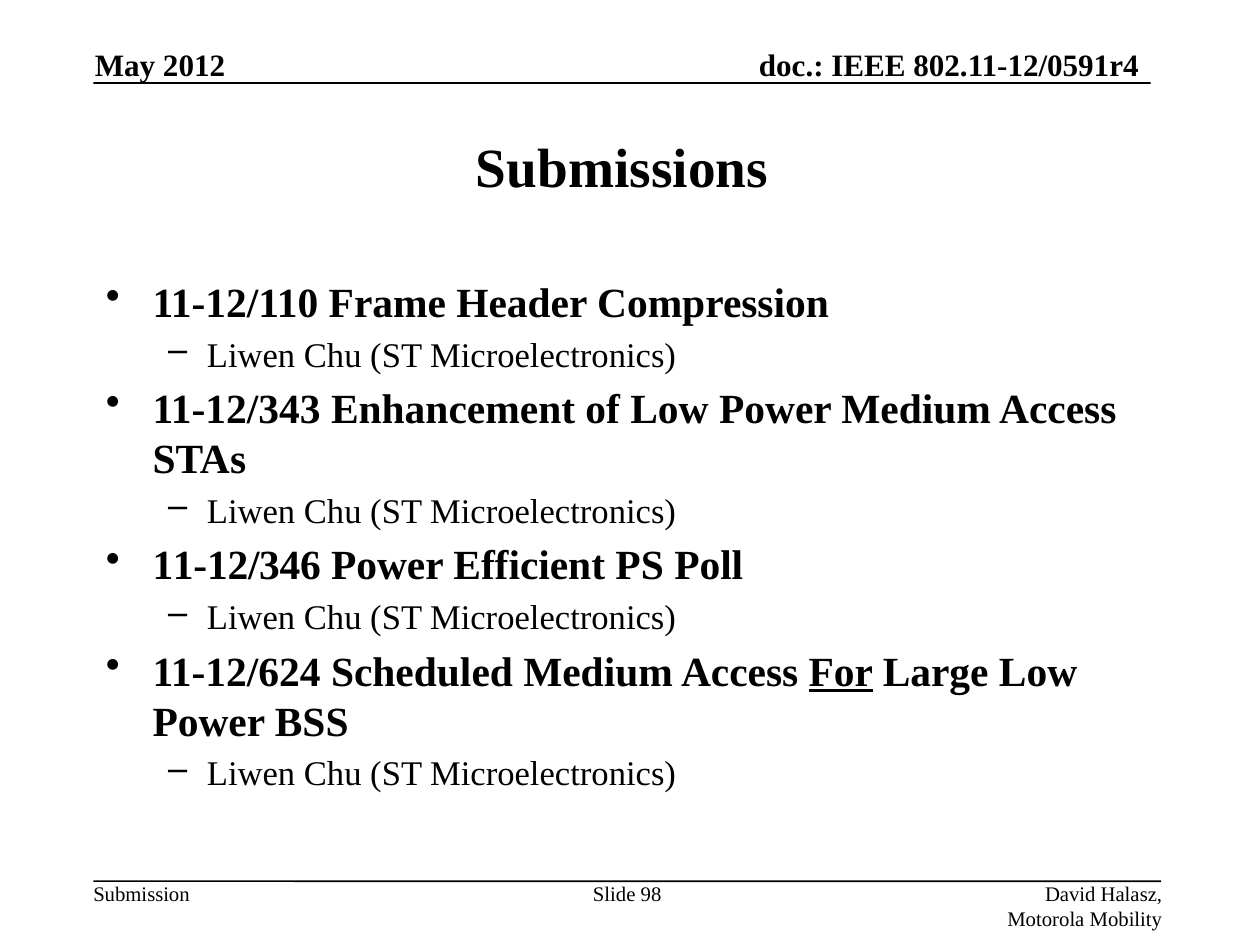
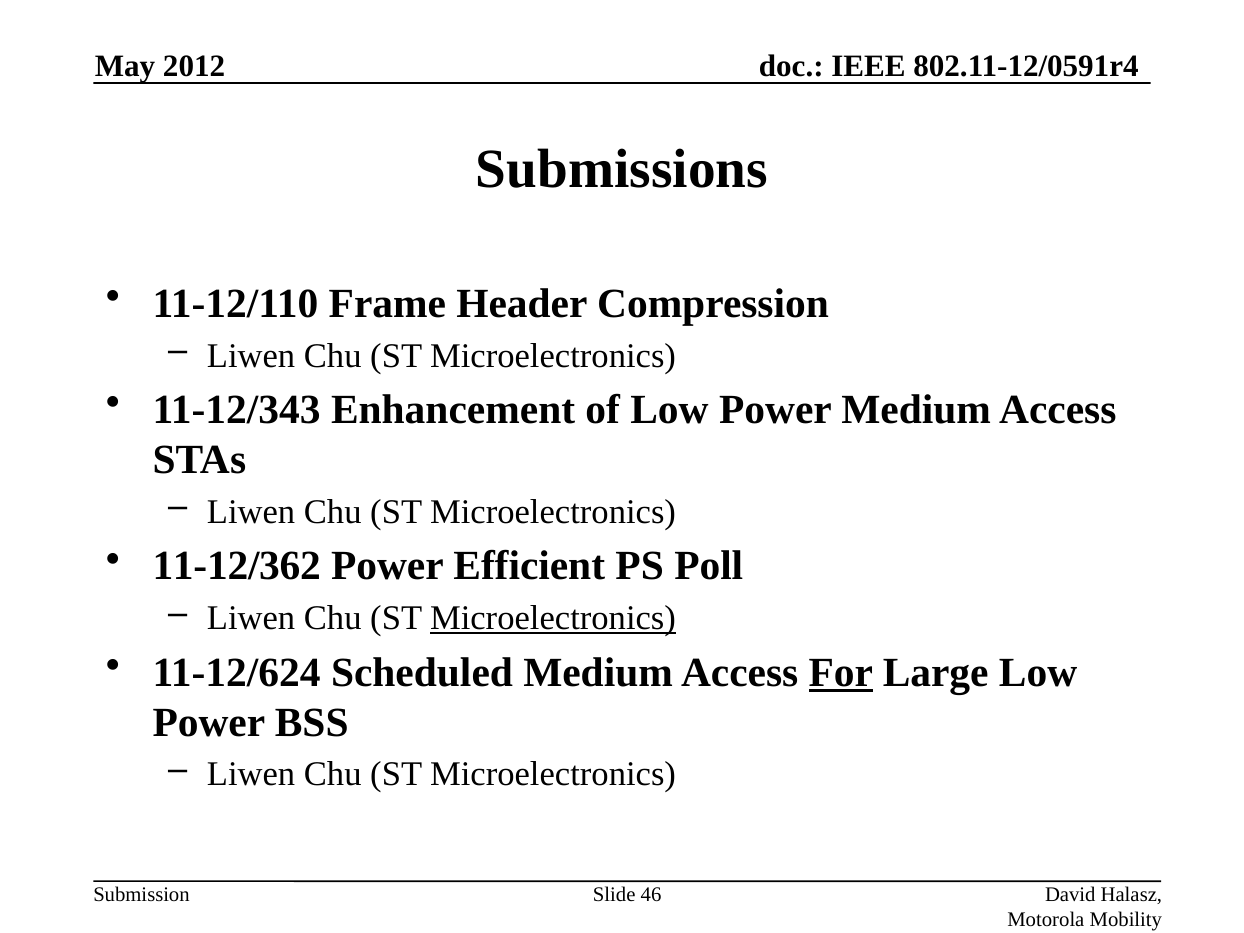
11-12/346: 11-12/346 -> 11-12/362 (237, 566)
Microelectronics underline: none -> present (553, 618)
98: 98 -> 46 (651, 895)
